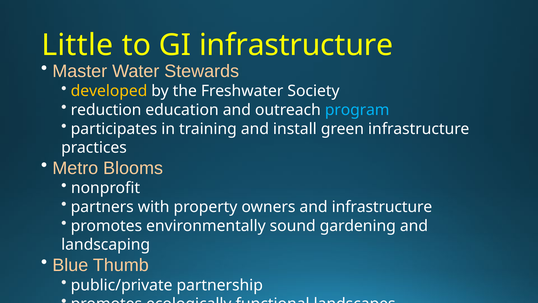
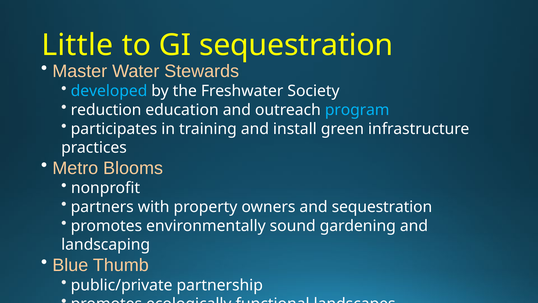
GI infrastructure: infrastructure -> sequestration (296, 45)
developed colour: yellow -> light blue (109, 91)
and infrastructure: infrastructure -> sequestration (382, 207)
